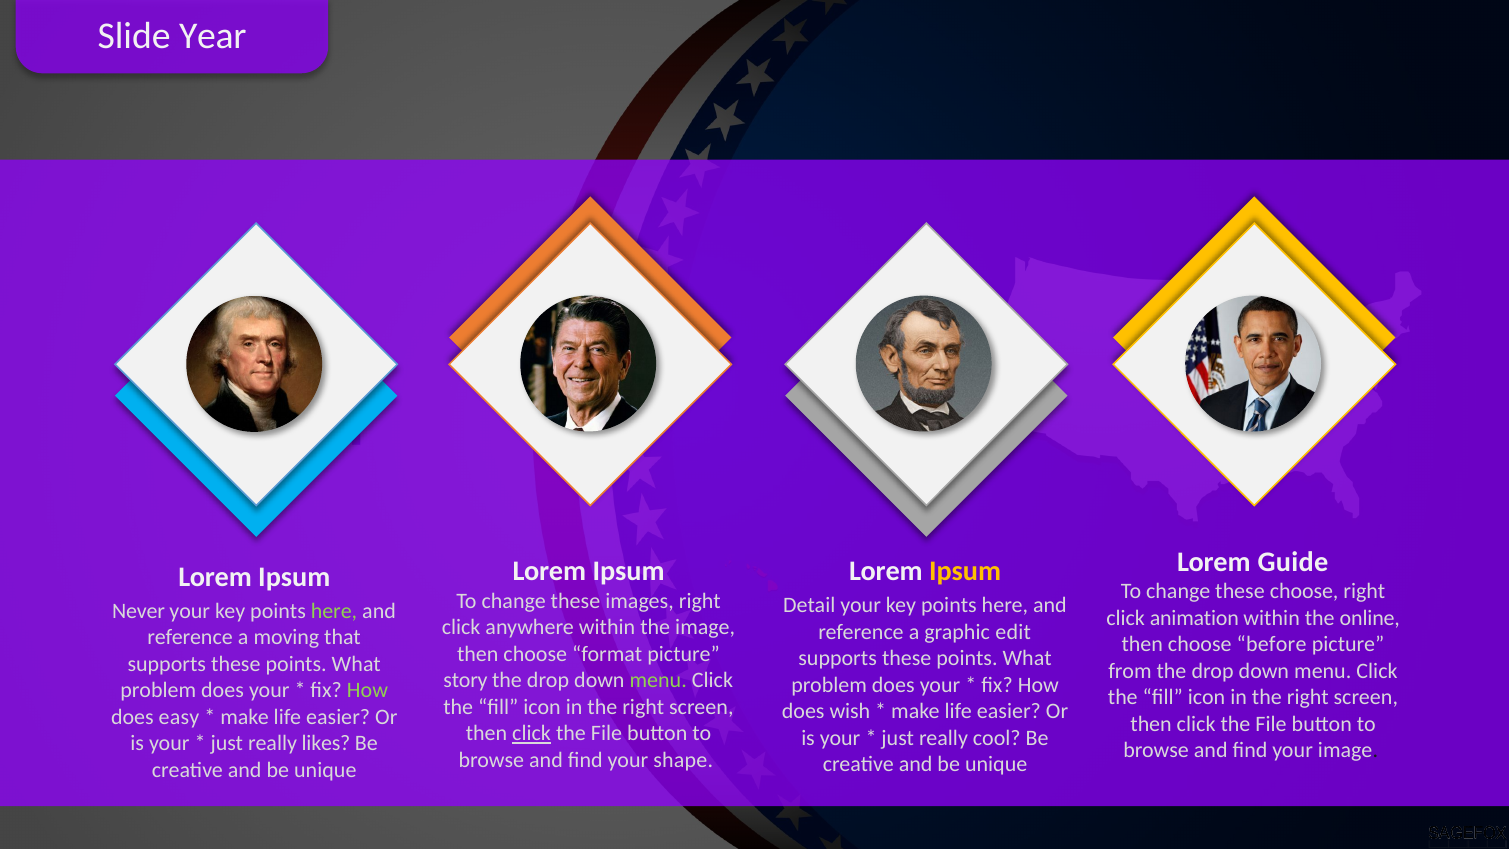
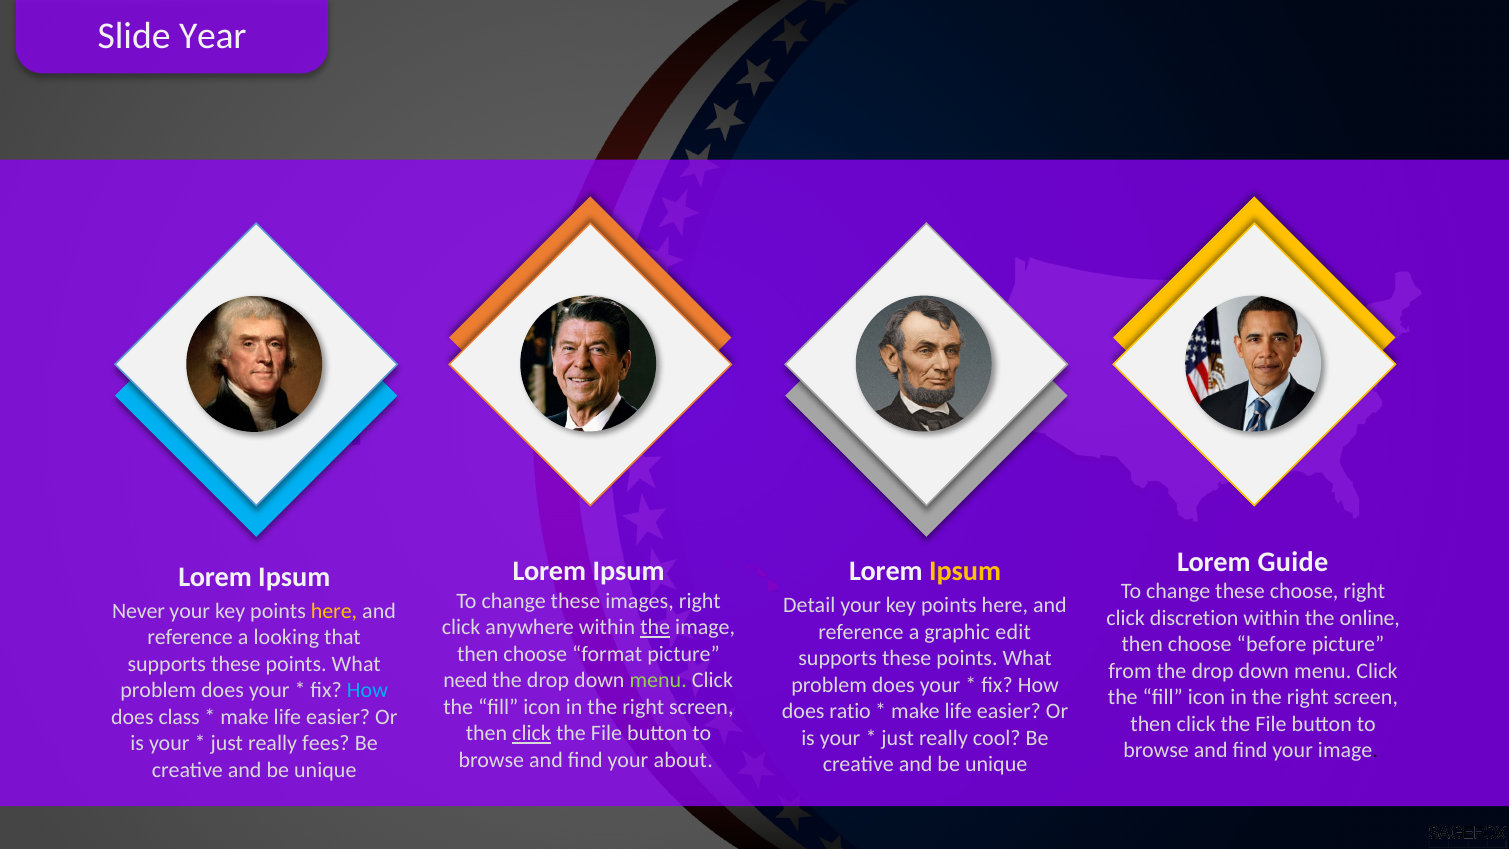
here colour: light green -> yellow (334, 611)
animation: animation -> discretion (1194, 618)
the underline: none -> present (655, 628)
moving: moving -> looking (286, 638)
story: story -> need (466, 680)
How colour: light green -> light blue (367, 690)
wish: wish -> ratio (850, 711)
easy: easy -> class (179, 717)
likes: likes -> fees (326, 743)
shape: shape -> about (683, 760)
